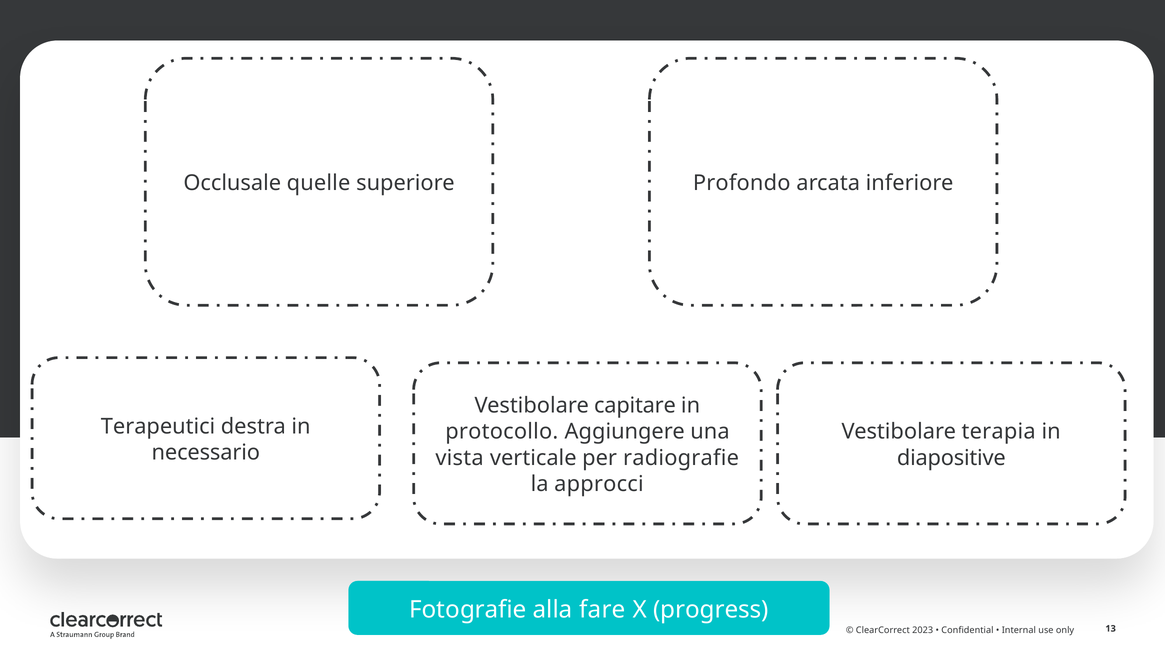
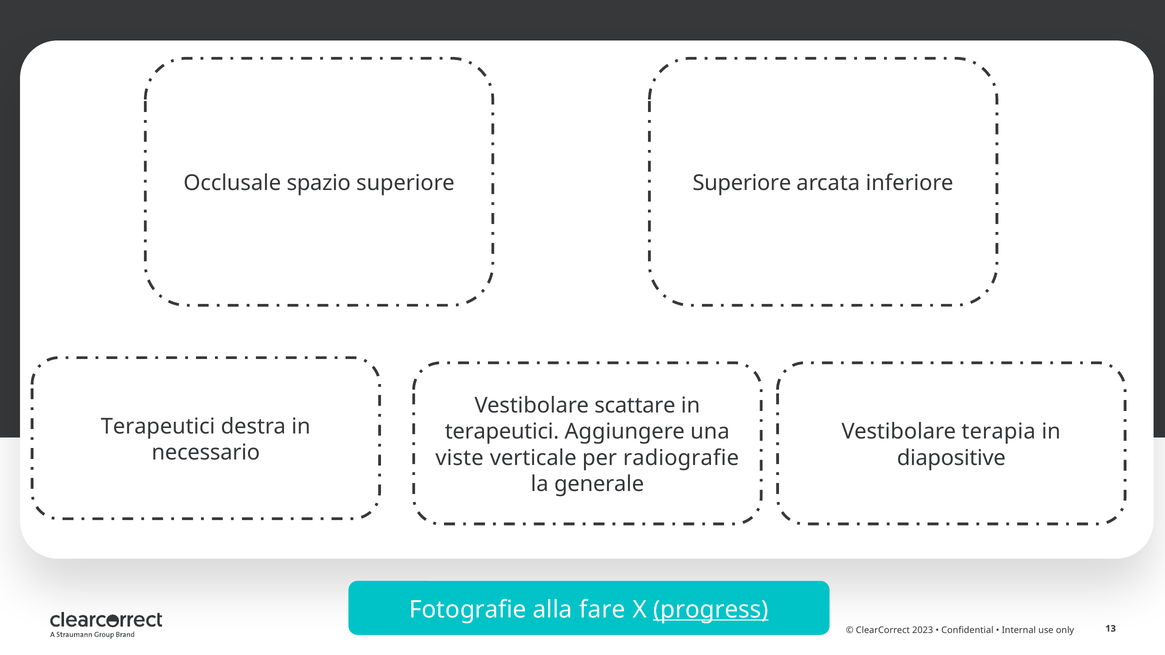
quelle: quelle -> spazio (319, 183)
superiore Profondo: Profondo -> Superiore (742, 183)
capitare: capitare -> scattare (635, 406)
protocollo: protocollo -> terapeutici (502, 432)
vista: vista -> viste (460, 458)
approcci: approcci -> generale (599, 484)
progress underline: none -> present (711, 610)
